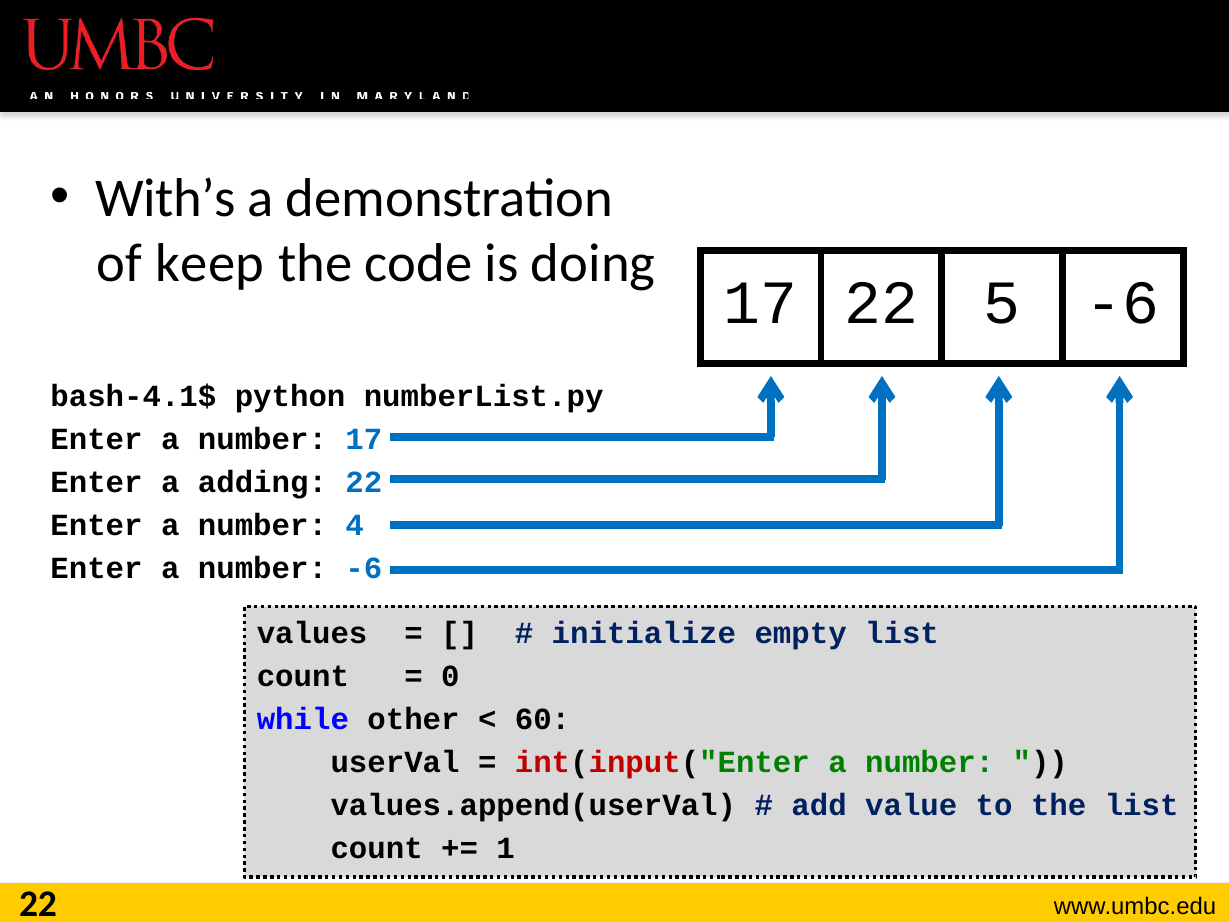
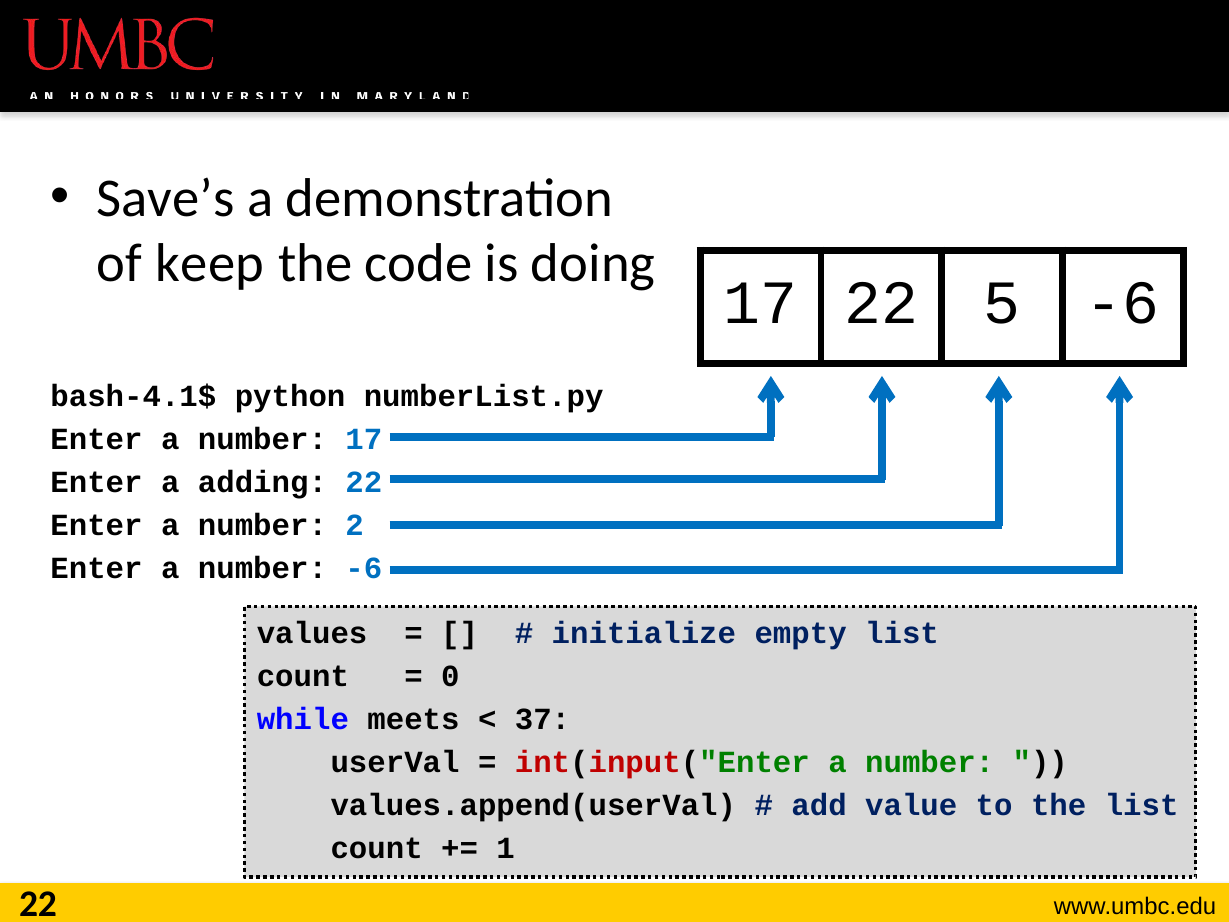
With’s: With’s -> Save’s (166, 198)
4: 4 -> 2 (355, 525)
other: other -> meets (413, 719)
60: 60 -> 37 (543, 719)
